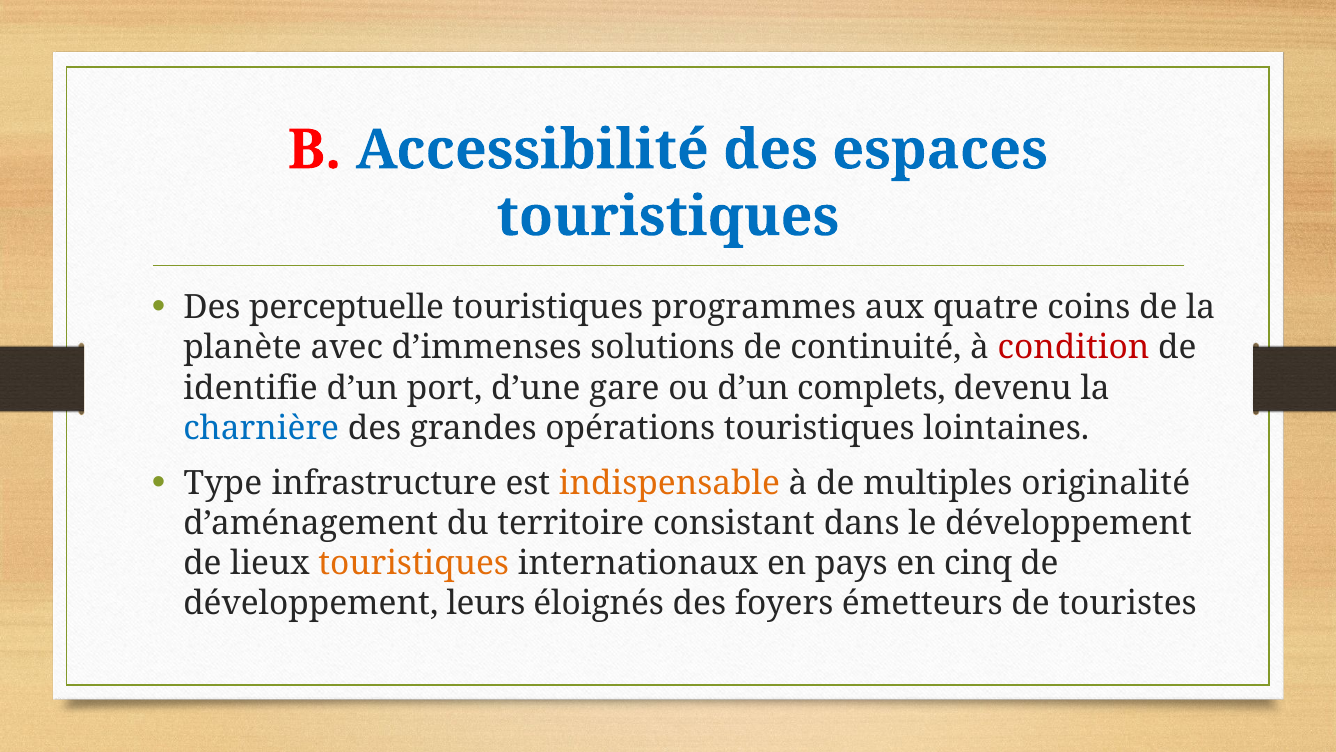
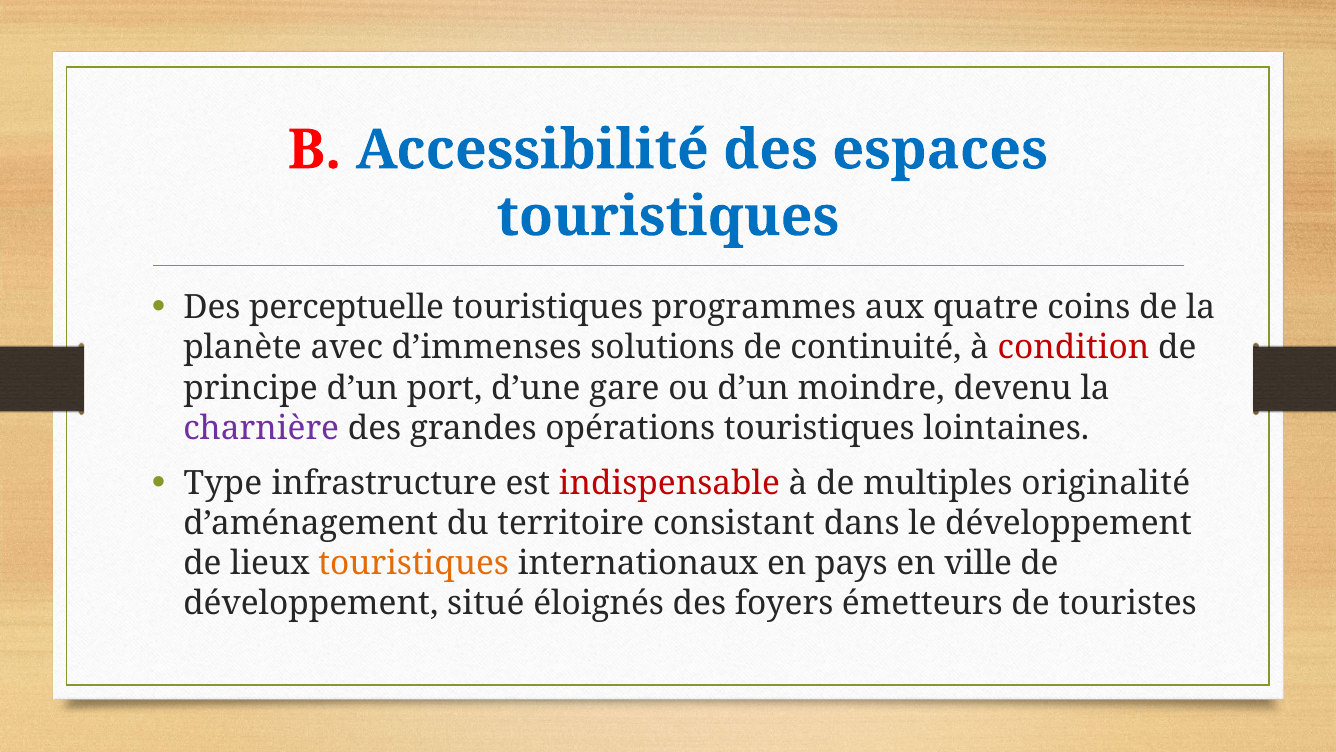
identifie: identifie -> principe (251, 388)
complets: complets -> moindre (871, 388)
charnière colour: blue -> purple (261, 428)
indispensable colour: orange -> red (669, 483)
cinq: cinq -> ville (978, 563)
leurs: leurs -> situé (486, 603)
